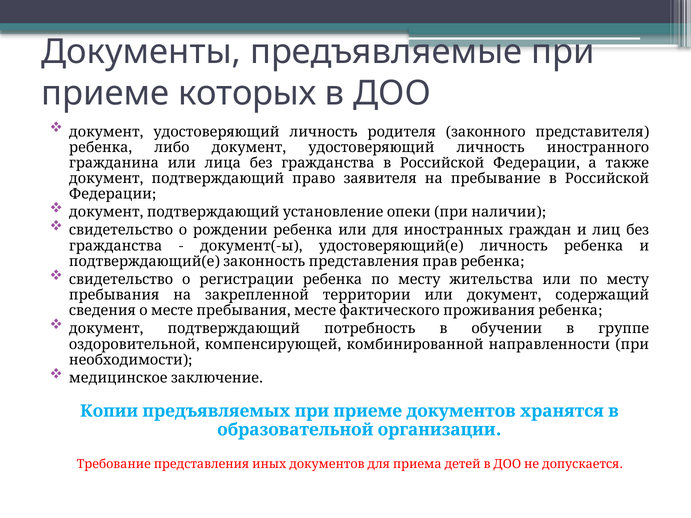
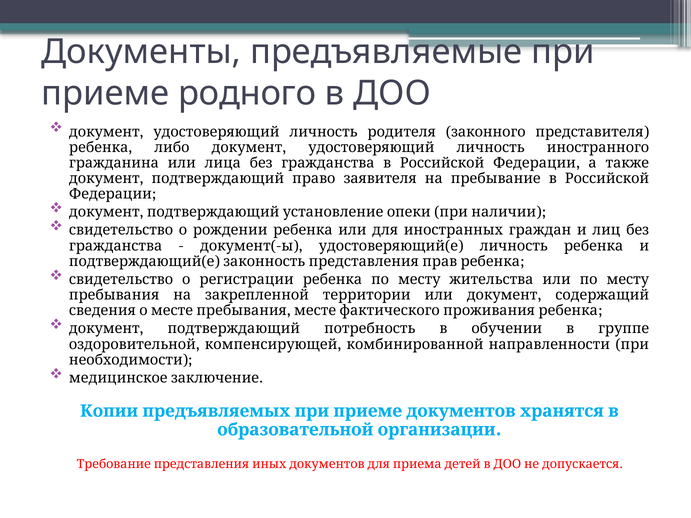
которых: которых -> родного (247, 93)
